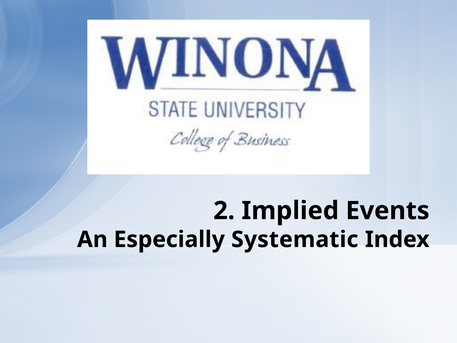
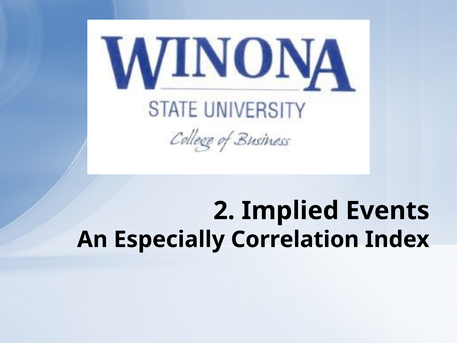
Systematic: Systematic -> Correlation (295, 239)
